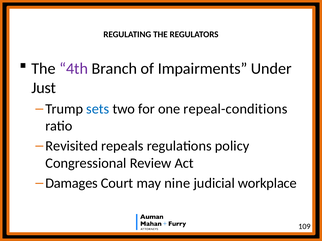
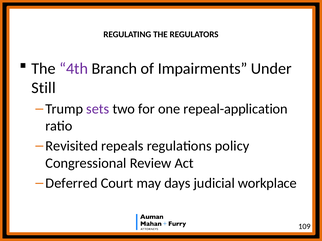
Just: Just -> Still (44, 88)
sets colour: blue -> purple (98, 109)
repeal-conditions: repeal-conditions -> repeal-application (236, 109)
Damages: Damages -> Deferred (72, 183)
nine: nine -> days (177, 183)
